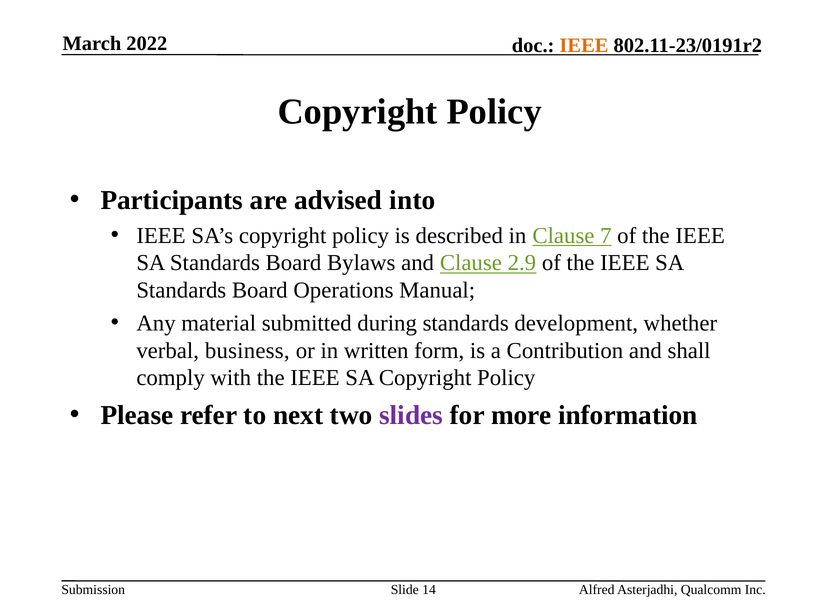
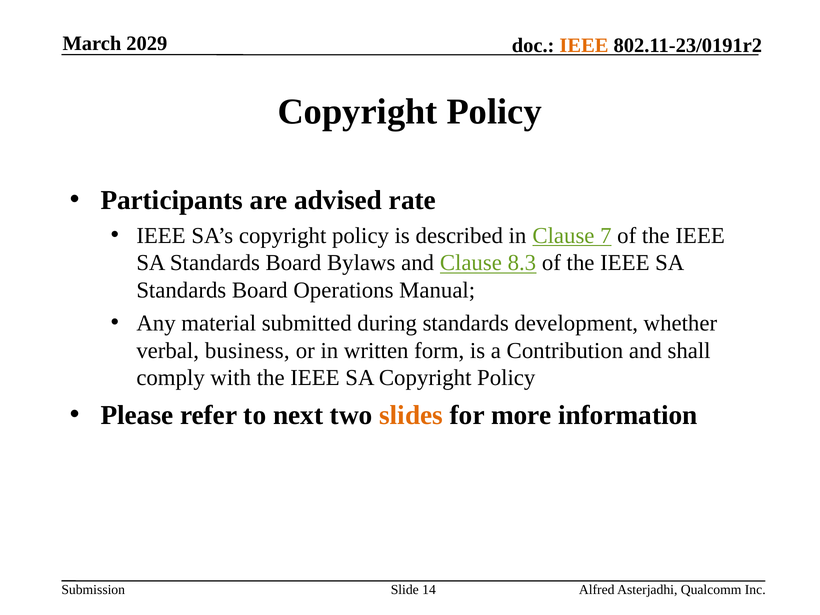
2022: 2022 -> 2029 (147, 43)
into: into -> rate (413, 200)
2.9: 2.9 -> 8.3 (522, 263)
slides colour: purple -> orange (411, 415)
